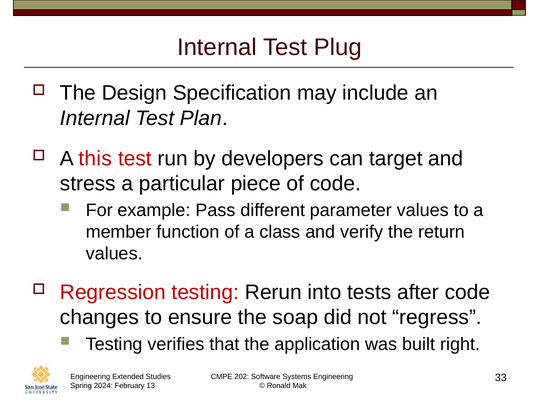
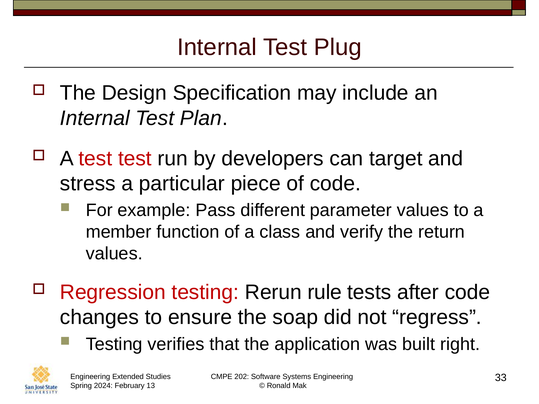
A this: this -> test (95, 159)
into: into -> rule (325, 292)
